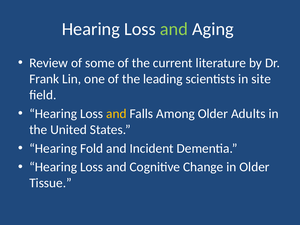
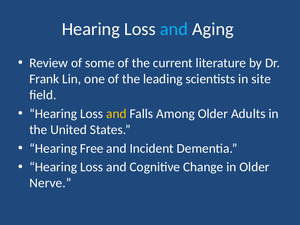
and colour: light green -> light blue (174, 29)
Fold: Fold -> Free (92, 148)
Tissue: Tissue -> Nerve (50, 183)
